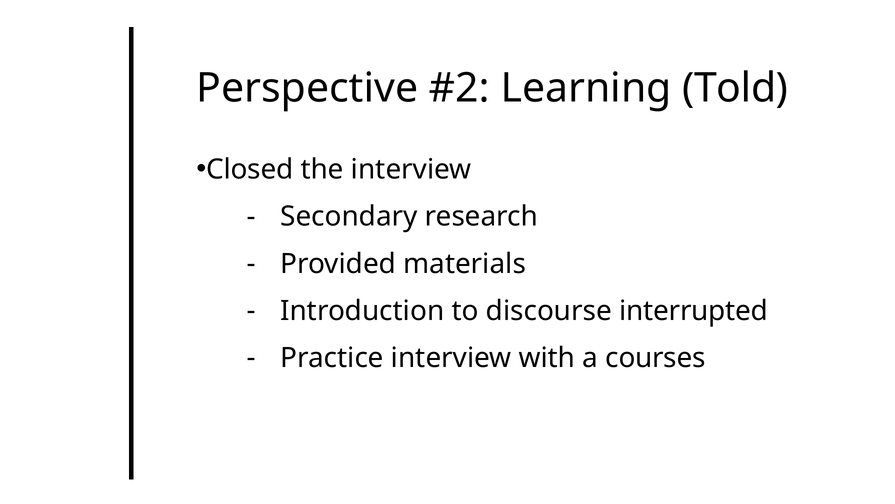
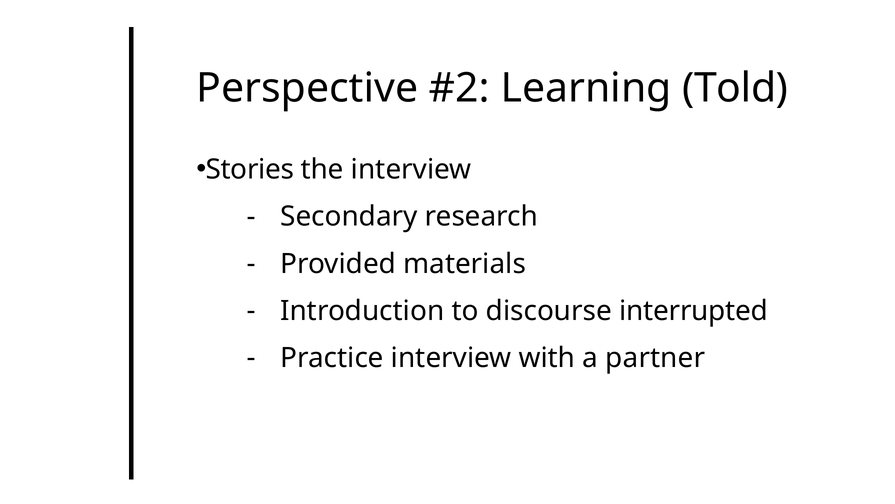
Closed: Closed -> Stories (250, 170)
courses: courses -> partner (655, 357)
